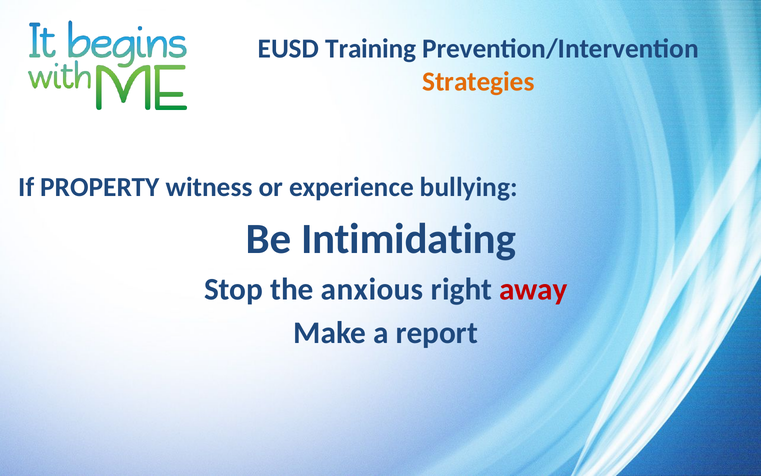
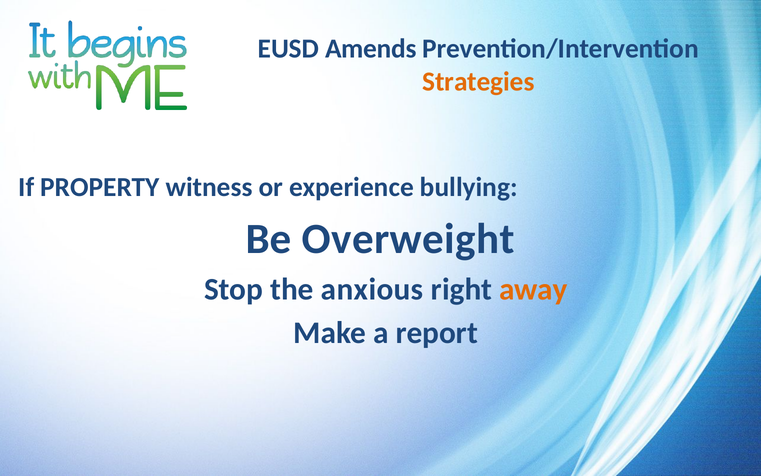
Training: Training -> Amends (371, 49)
Intimidating: Intimidating -> Overweight (408, 239)
away colour: red -> orange (533, 289)
